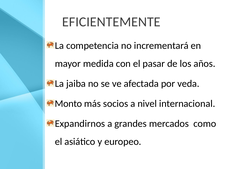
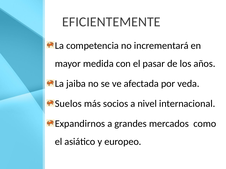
Monto: Monto -> Suelos (68, 104)
